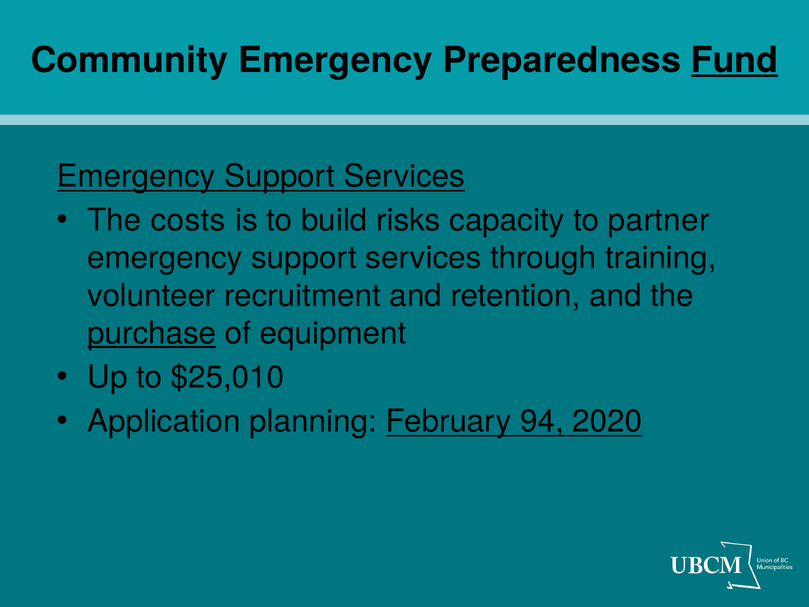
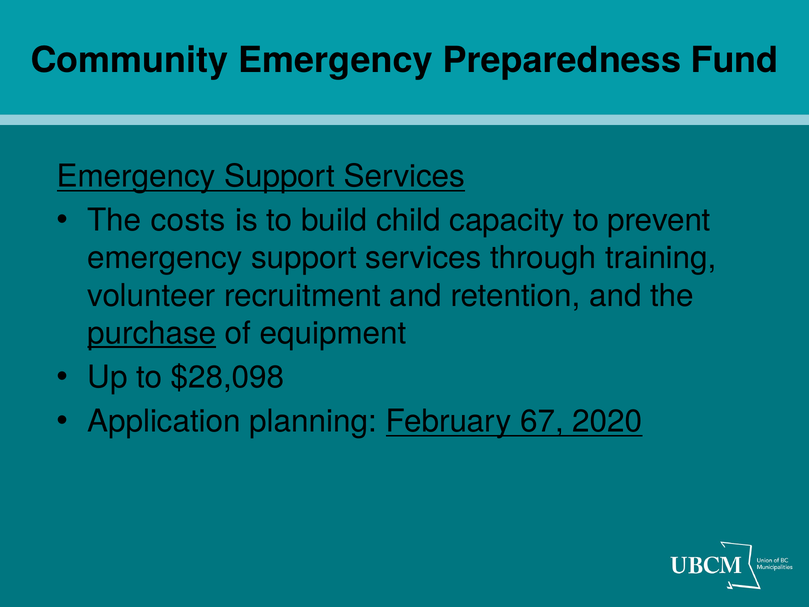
Fund underline: present -> none (735, 60)
risks: risks -> child (408, 220)
partner: partner -> prevent (659, 220)
$25,010: $25,010 -> $28,098 (228, 377)
94: 94 -> 67 (542, 421)
